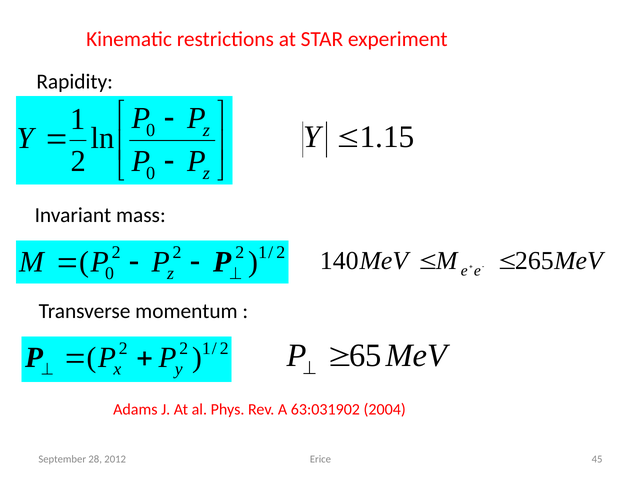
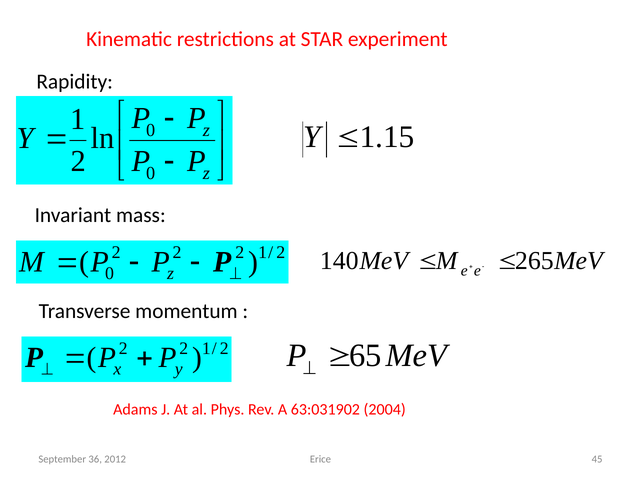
28: 28 -> 36 (95, 459)
